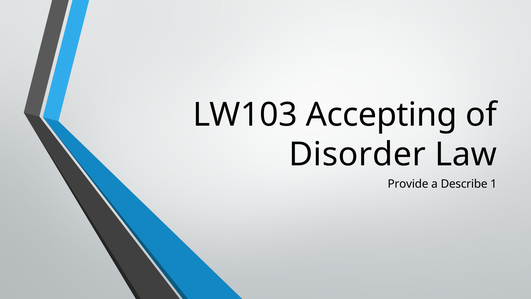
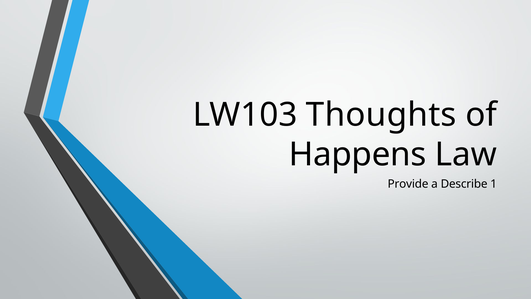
Accepting: Accepting -> Thoughts (381, 115)
Disorder: Disorder -> Happens (358, 154)
